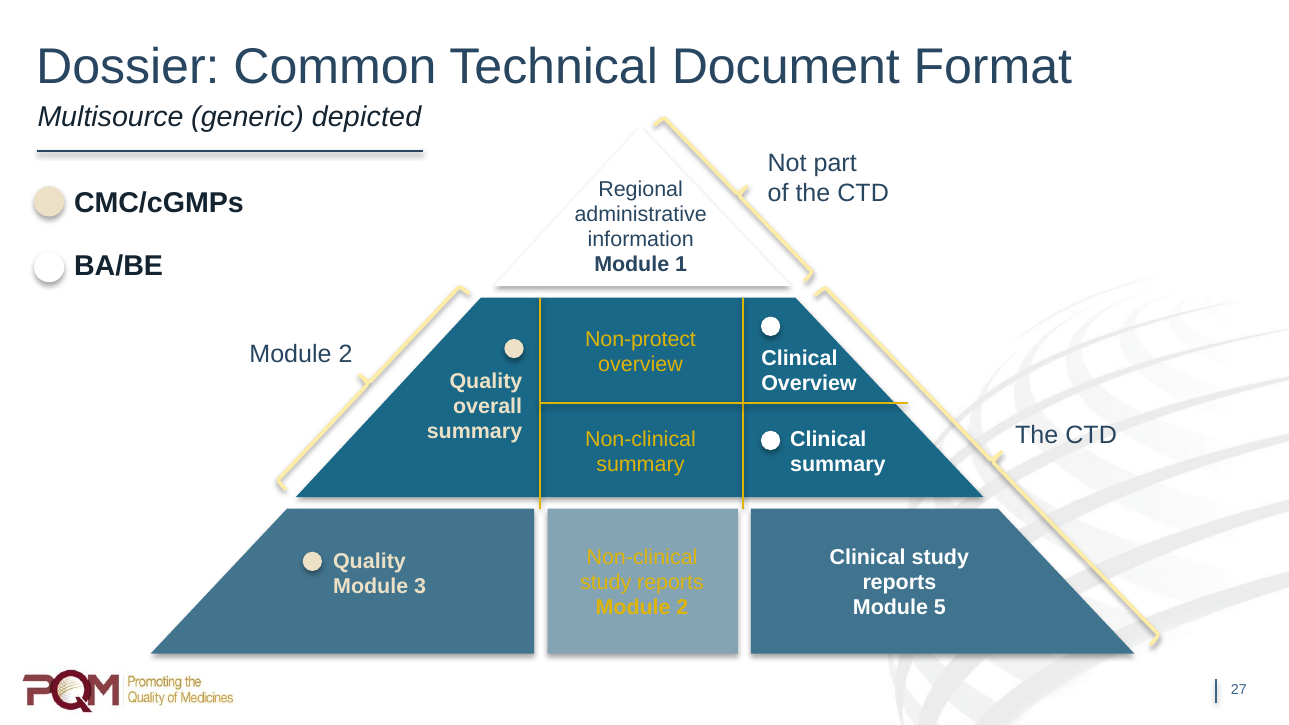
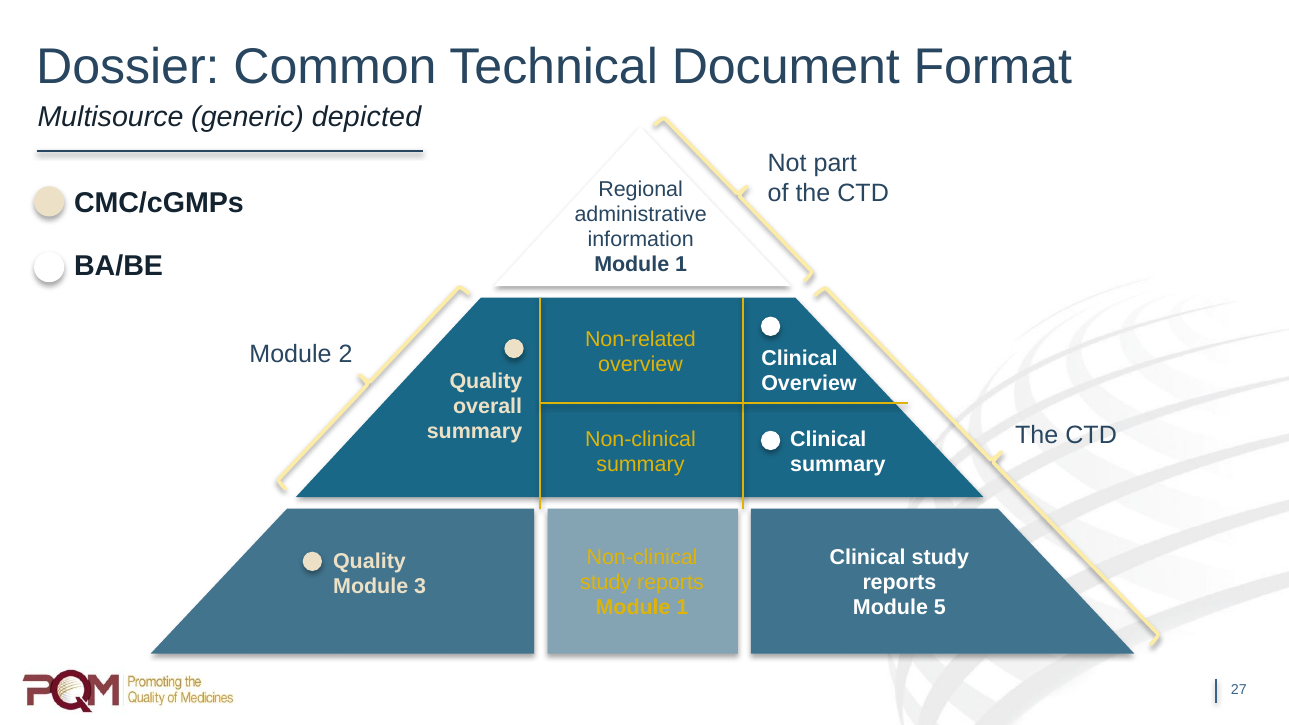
Non-protect: Non-protect -> Non-related (641, 340)
2: 2 -> 1 (682, 608)
